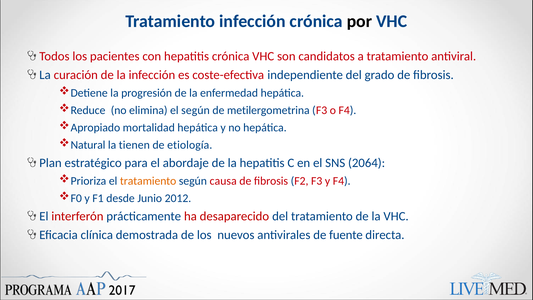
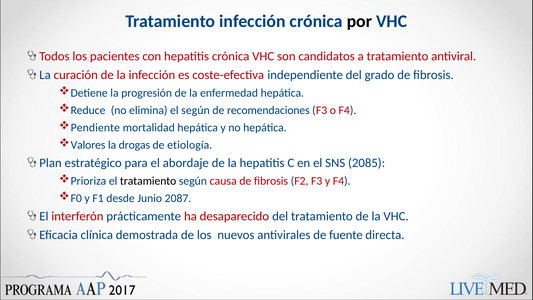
metilergometrina: metilergometrina -> recomendaciones (268, 110)
Apropiado: Apropiado -> Pendiente (95, 128)
Natural: Natural -> Valores (88, 145)
tienen: tienen -> drogas (134, 145)
2064: 2064 -> 2085 (367, 163)
tratamiento colour: orange -> black (148, 181)
2012: 2012 -> 2087 (178, 198)
